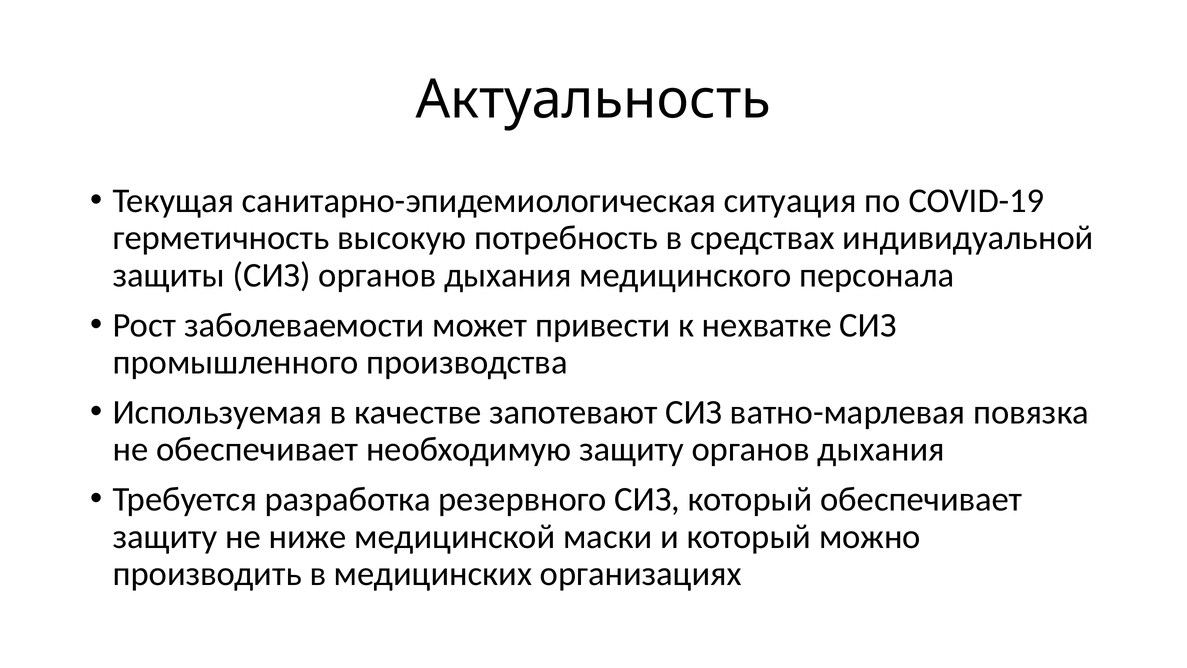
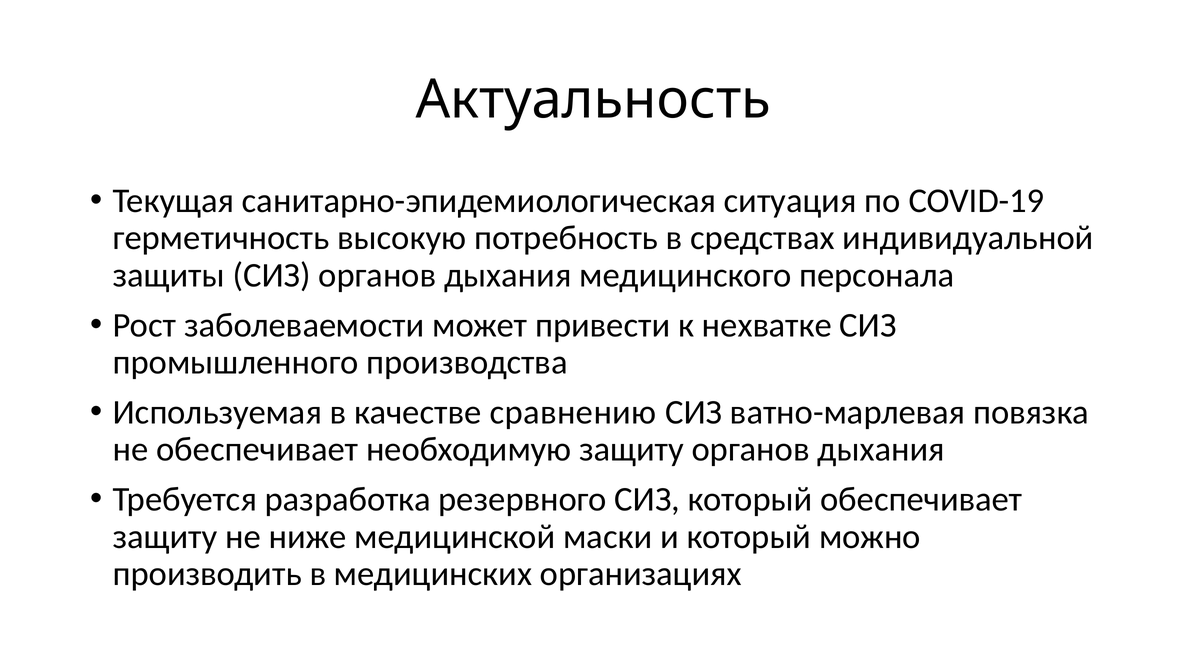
запотевают: запотевают -> сравнению (573, 412)
